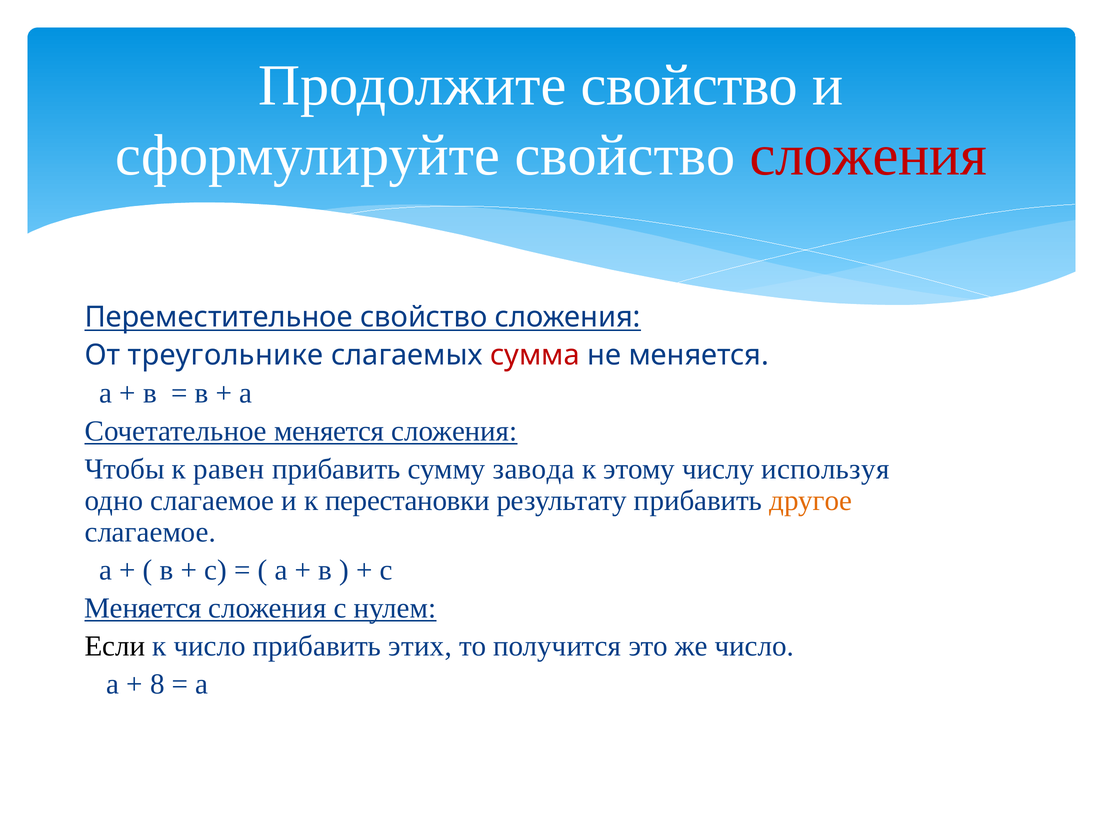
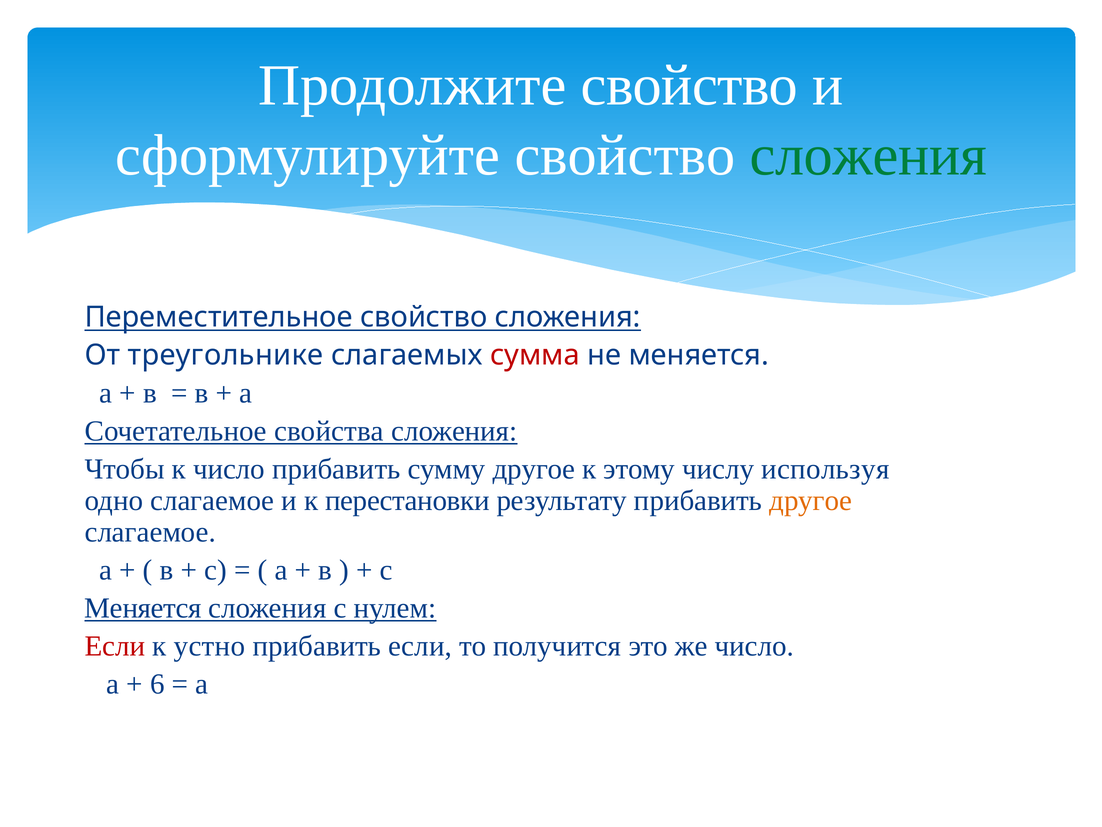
сложения colour: red -> green (868, 155)
Сочетательное меняется: меняется -> свойства (329, 431)
к равен: равен -> число (229, 469)
сумму завода: завода -> другое (534, 469)
Если colour: black -> red (115, 646)
к число: число -> устно (210, 646)
прибавить этих: этих -> если (420, 646)
8: 8 -> 6 (157, 684)
